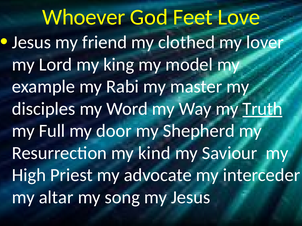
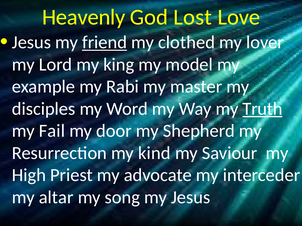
Whoever: Whoever -> Heavenly (84, 17)
Feet: Feet -> Lost (193, 17)
friend underline: none -> present (105, 42)
Full: Full -> Fail (52, 131)
